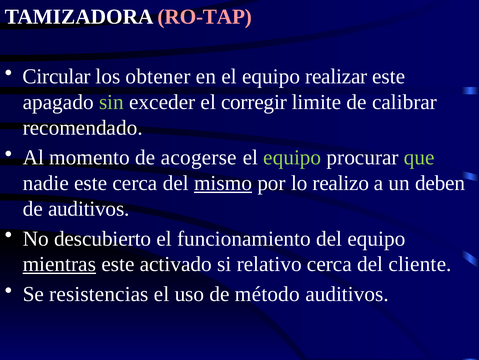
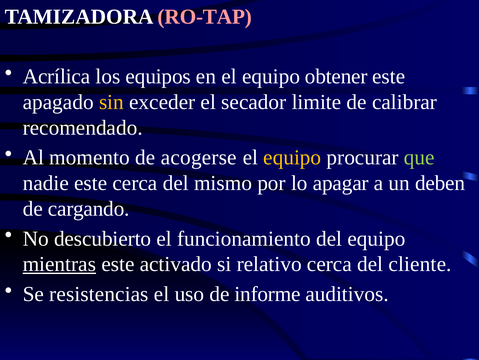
Circular: Circular -> Acrílica (57, 76)
obtener: obtener -> equipos (158, 76)
realizar: realizar -> obtener (336, 76)
sin colour: light green -> yellow (111, 102)
corregir: corregir -> secador (254, 102)
equipo colour: light green -> yellow (292, 157)
mismo underline: present -> none (223, 183)
realizo: realizo -> apagar (341, 183)
de auditivos: auditivos -> cargando (89, 208)
método: método -> informe (268, 293)
